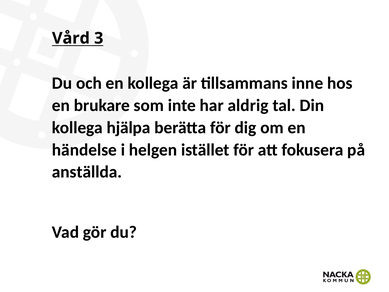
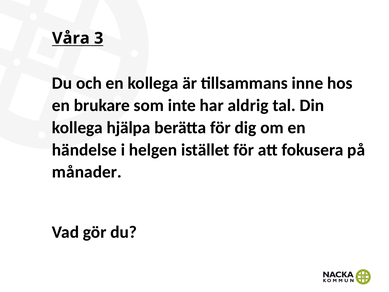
Vård: Vård -> Våra (71, 38)
anställda: anställda -> månader (87, 172)
